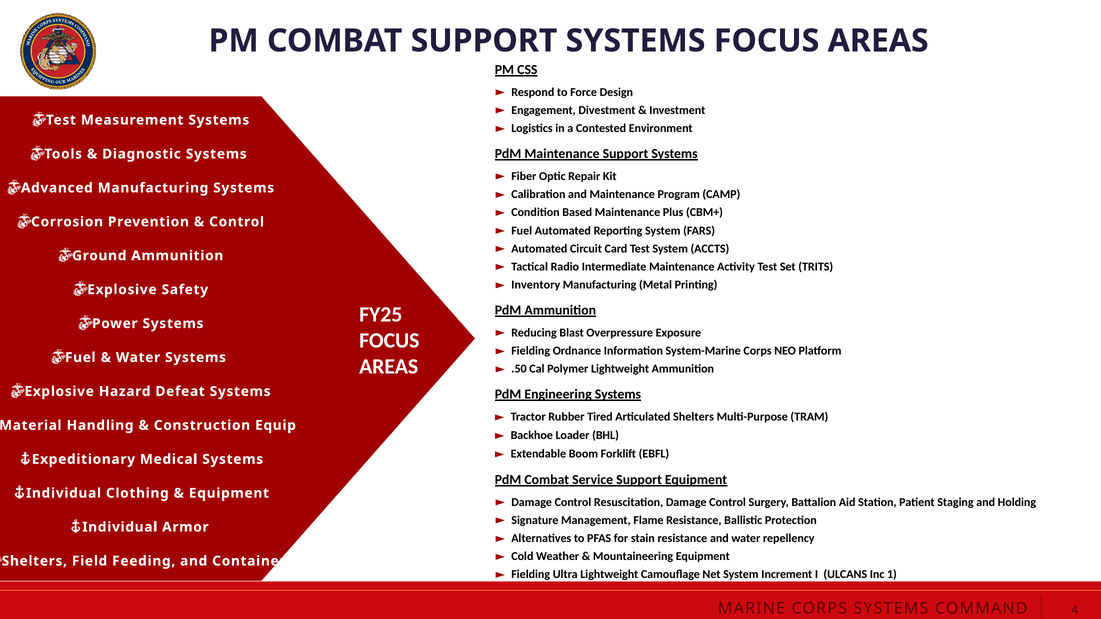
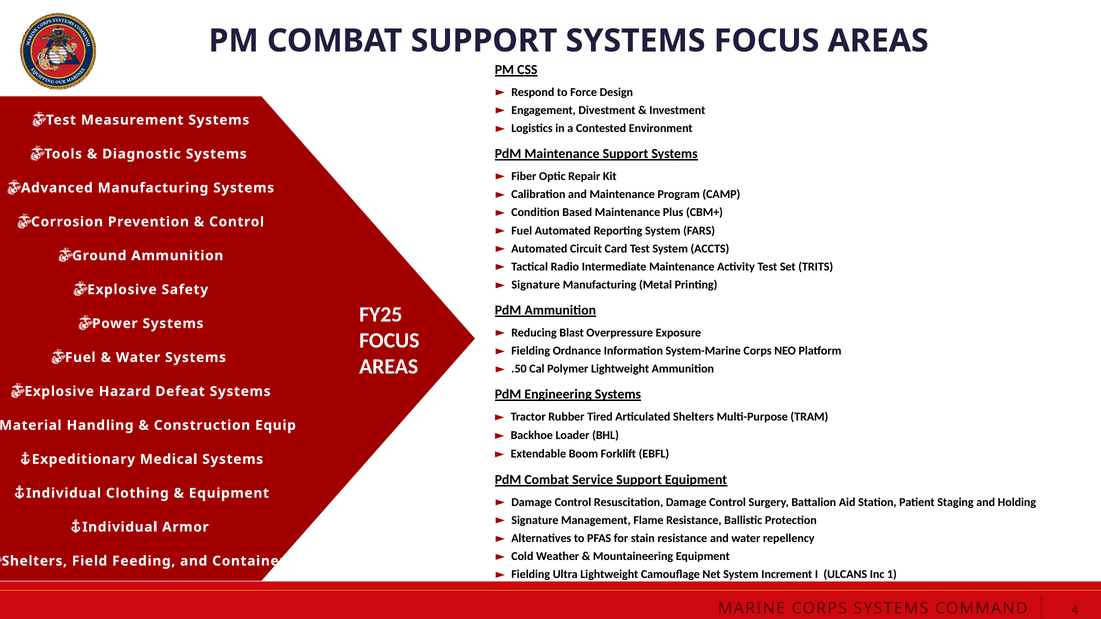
Inventory: Inventory -> Signature (536, 285)
